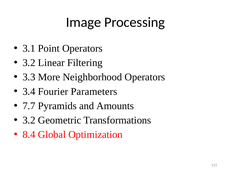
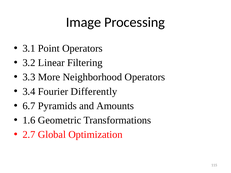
Parameters: Parameters -> Differently (94, 92)
7.7: 7.7 -> 6.7 (29, 106)
3.2: 3.2 -> 1.6 (29, 120)
8.4: 8.4 -> 2.7 (29, 135)
